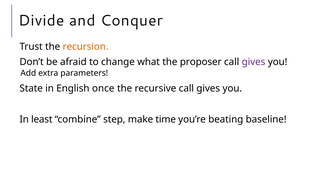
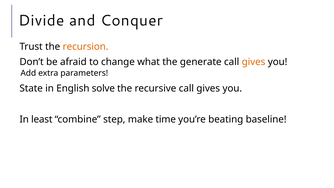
proposer: proposer -> generate (201, 62)
gives colour: purple -> orange (254, 62)
once: once -> solve (103, 88)
